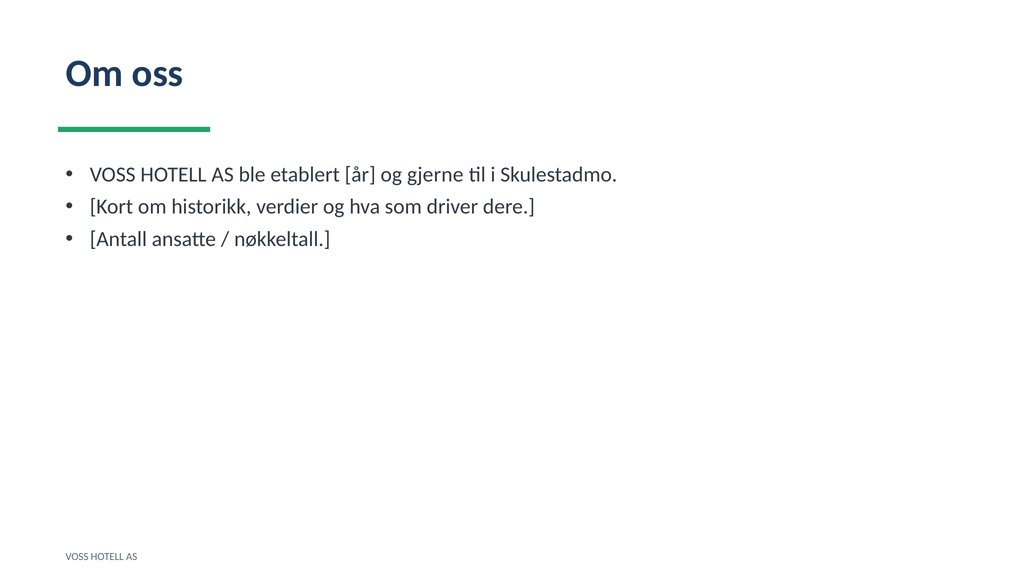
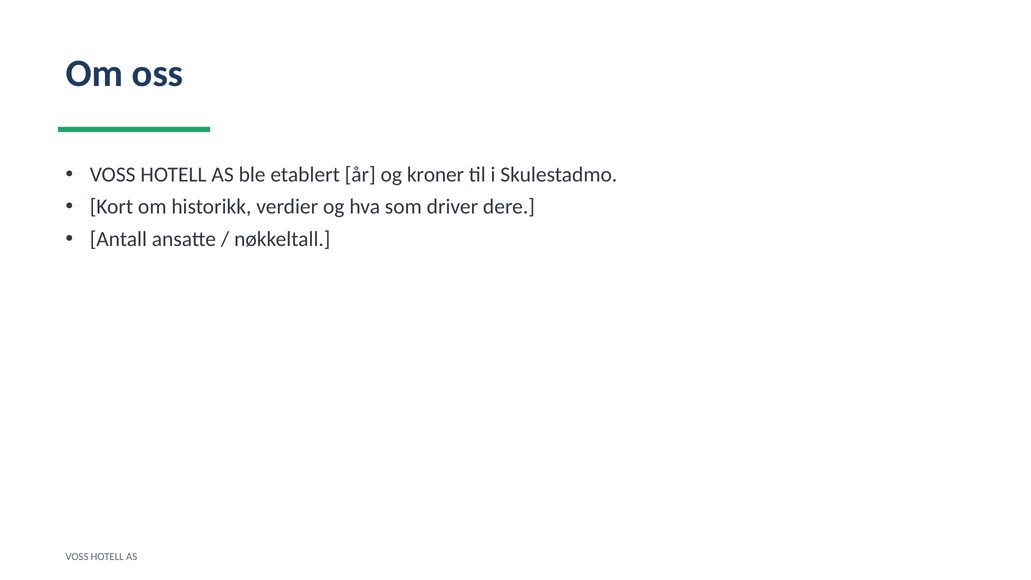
gjerne: gjerne -> kroner (435, 175)
